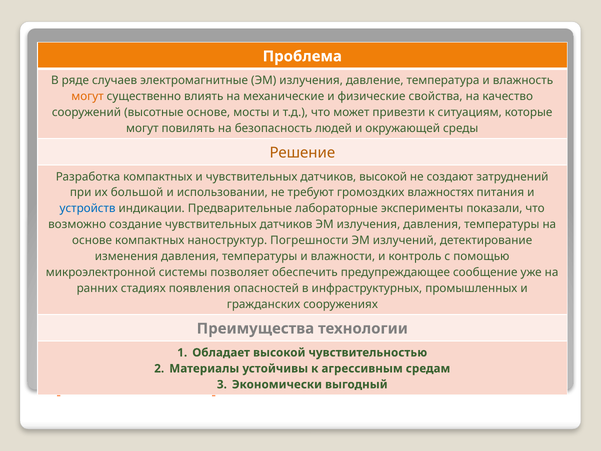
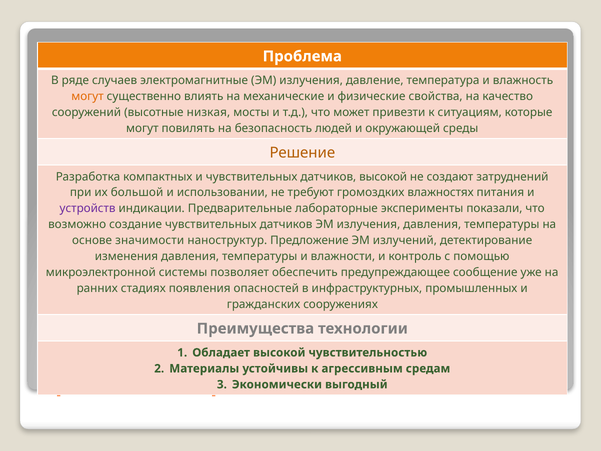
высотные основе: основе -> низкая (208, 112)
устройств colour: blue -> purple (88, 208)
основе компактных: компактных -> значимости (150, 240)
Погрешности: Погрешности -> Предложение (309, 240)
